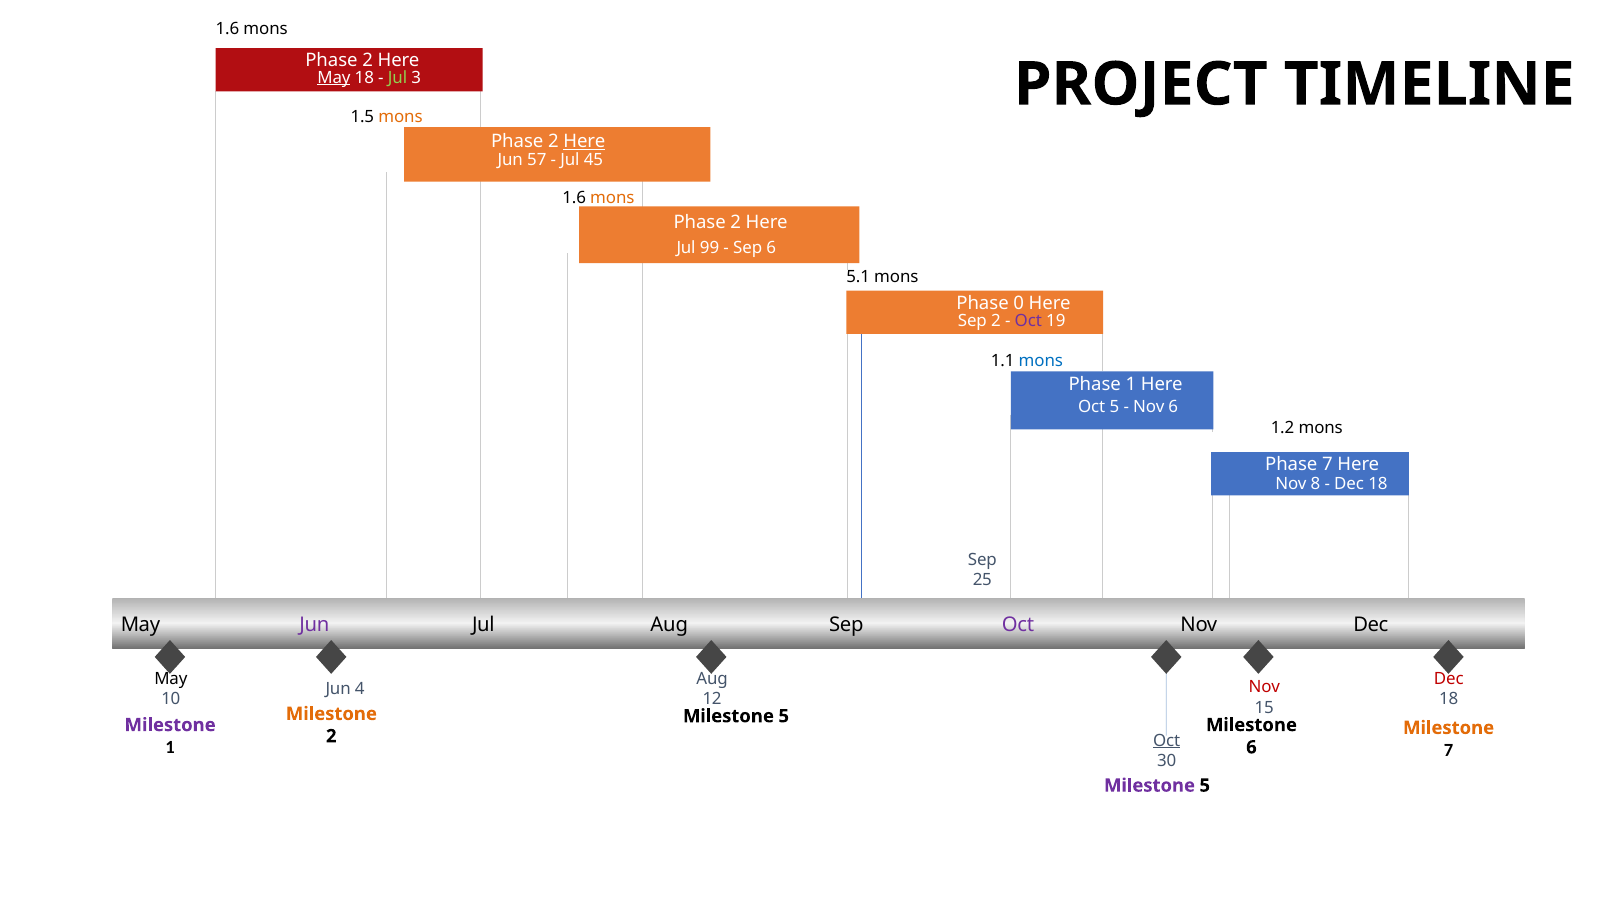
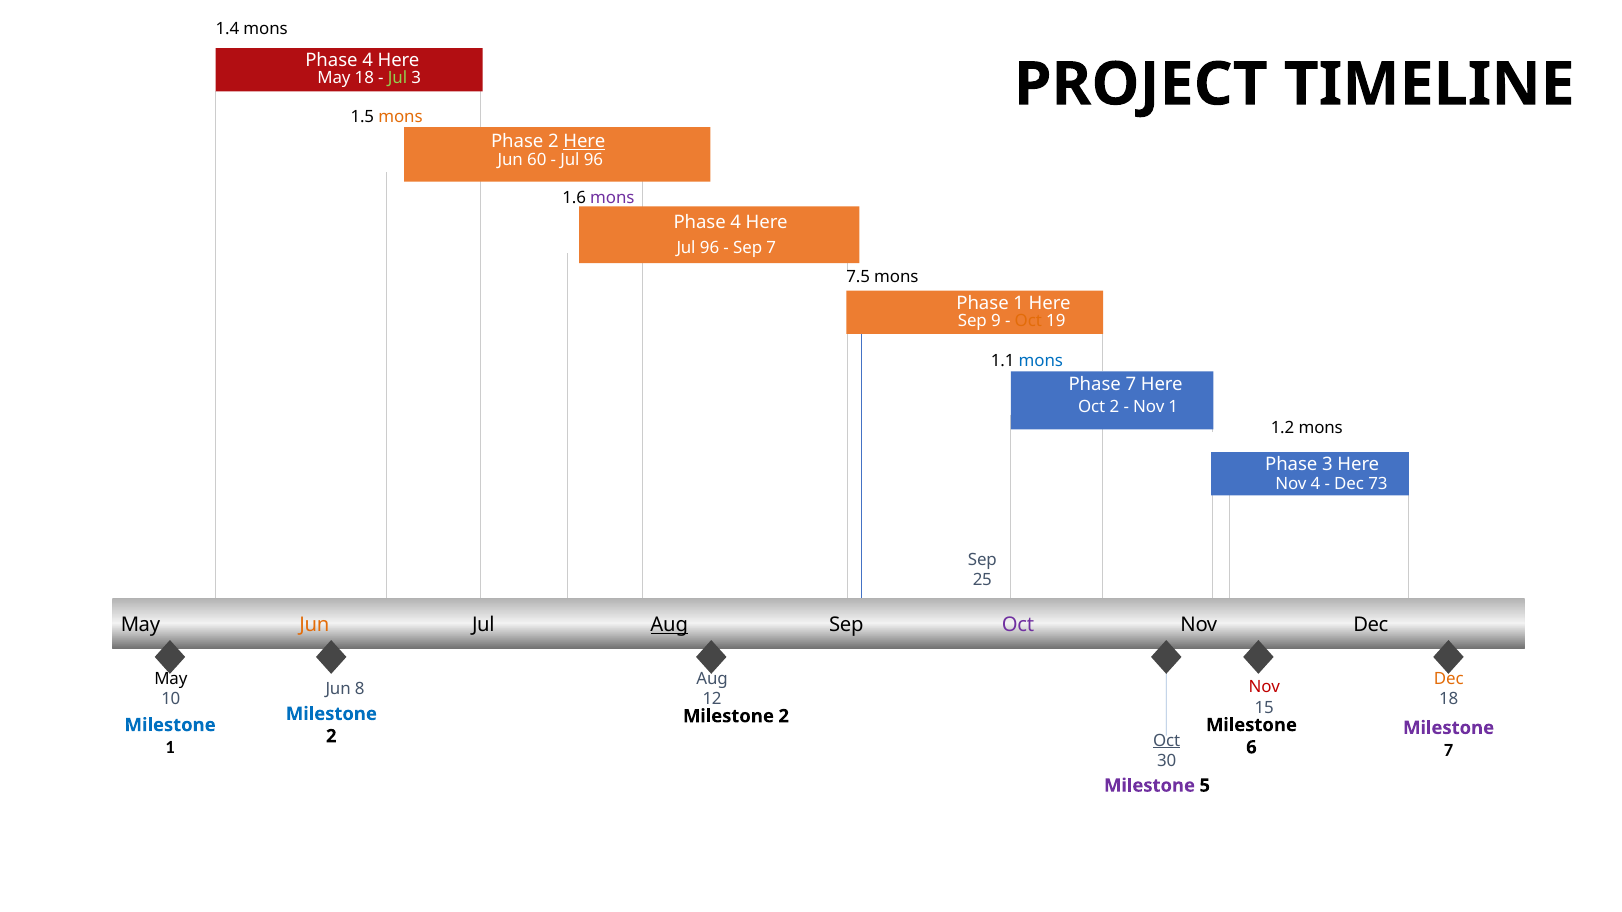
1.6: 1.6 -> 1.4 (227, 29)
2: 2 -> 4 (368, 61)
May underline: present -> none (334, 78)
57: 57 -> 60 (537, 160)
45: 45 -> 96 (593, 160)
mons colour: orange -> purple (612, 198)
2: 2 -> 4 (736, 222)
99: 99 -> 96 (710, 248)
Sep 6: 6 -> 7 (771, 248)
5.1: 5.1 -> 7.5 (858, 277)
Phase 0: 0 -> 1 (1019, 303)
Sep 2: 2 -> 9 (996, 321)
Oct colour: purple -> orange (1028, 321)
Phase 1: 1 -> 7 (1131, 384)
Oct 5: 5 -> 2 (1114, 407)
Nov 6: 6 -> 1 (1173, 407)
Phase 7: 7 -> 3 (1327, 465)
Nov 8: 8 -> 4 (1316, 484)
18: 18 -> 73 (1378, 484)
Jun colour: purple -> orange (314, 625)
Aug underline: none -> present (669, 625)
Dec colour: red -> orange (1449, 679)
4: 4 -> 8 (360, 689)
Milestone colour: orange -> blue (331, 714)
5: 5 -> 2 (784, 716)
Milestone colour: purple -> blue (170, 725)
Milestone colour: orange -> purple (1449, 728)
